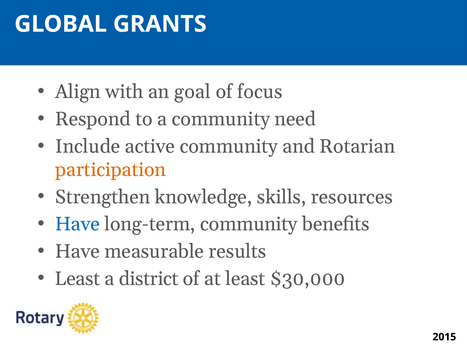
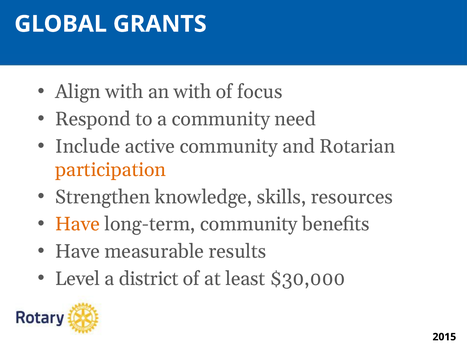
an goal: goal -> with (193, 92)
Have colour: blue -> orange (77, 224)
Least: Least -> Level (78, 279)
